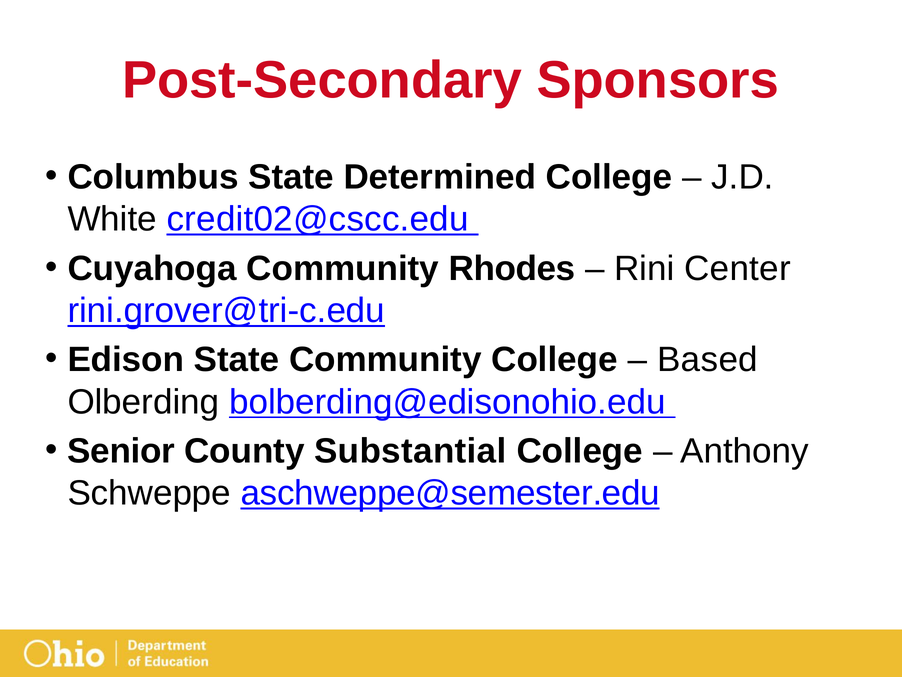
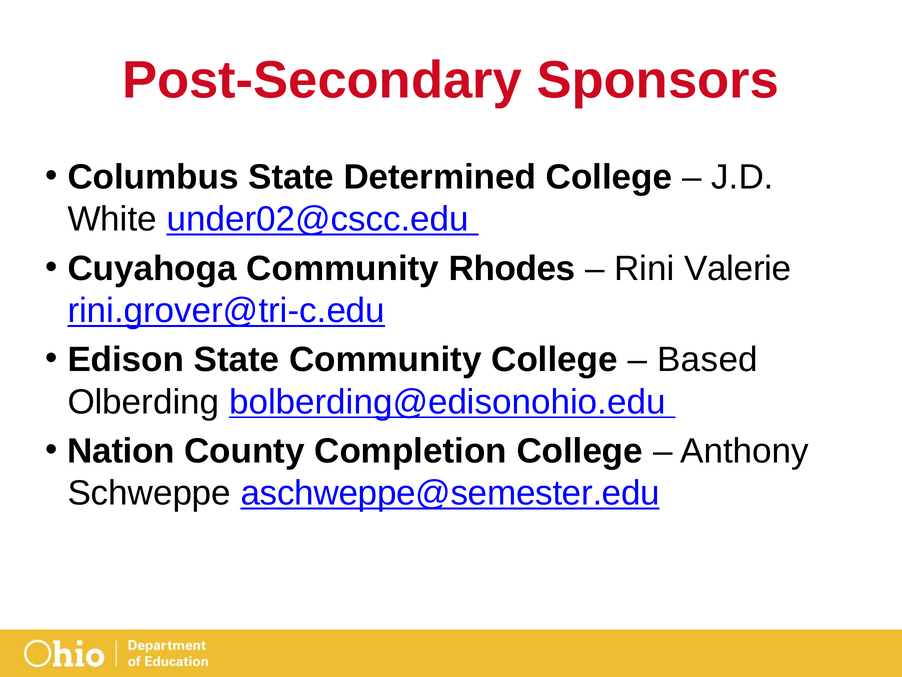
credit02@cscc.edu: credit02@cscc.edu -> under02@cscc.edu (318, 219)
Center: Center -> Valerie (738, 268)
Senior: Senior -> Nation (121, 451)
Substantial: Substantial -> Completion (411, 451)
